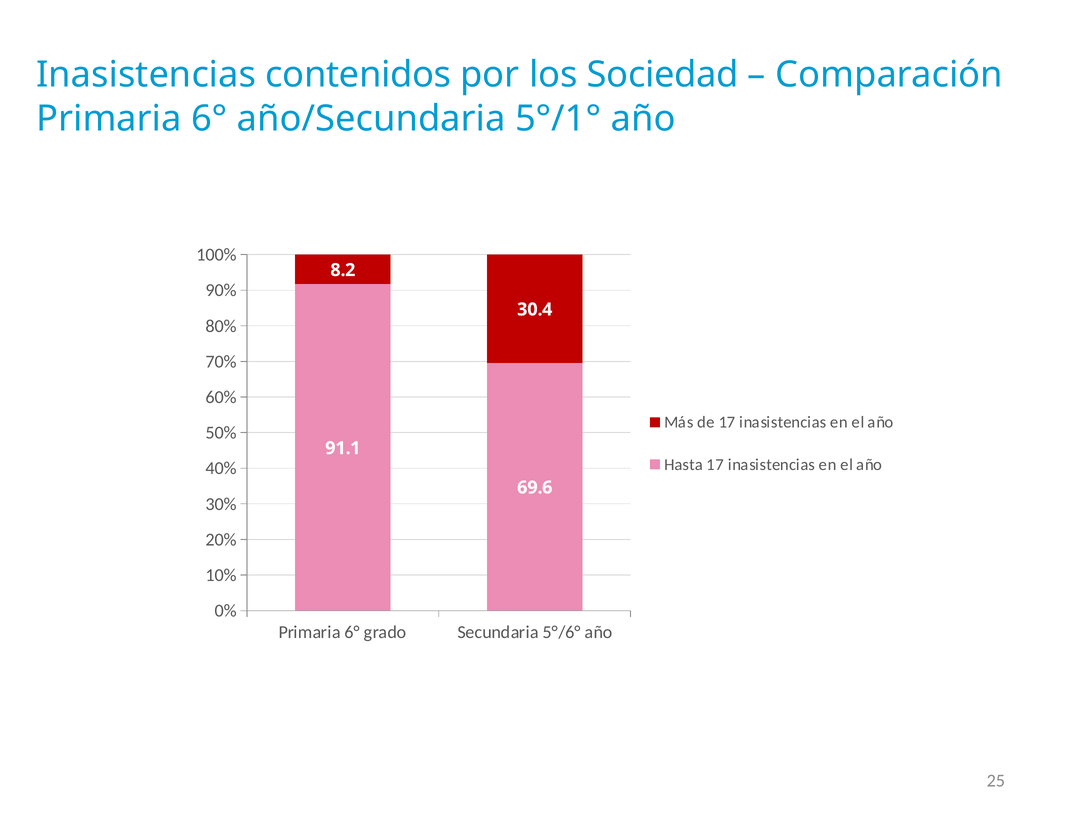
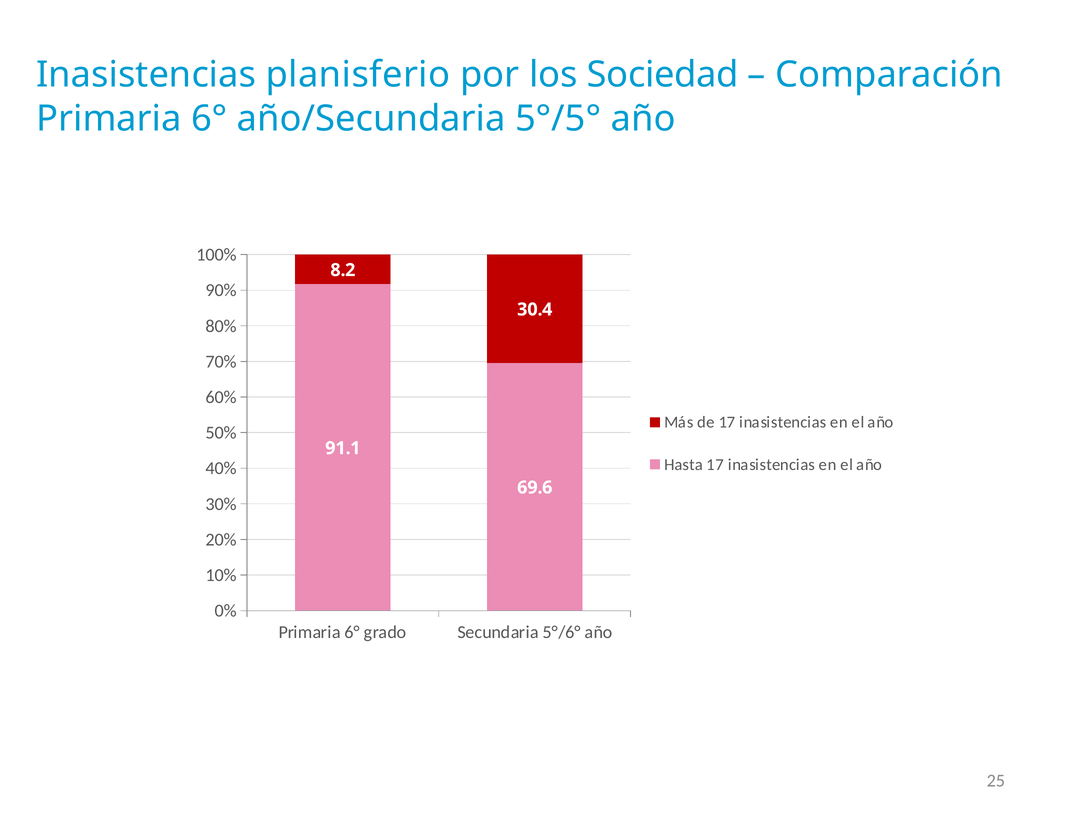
contenidos: contenidos -> planisferio (358, 75)
5°/1°: 5°/1° -> 5°/5° (558, 119)
